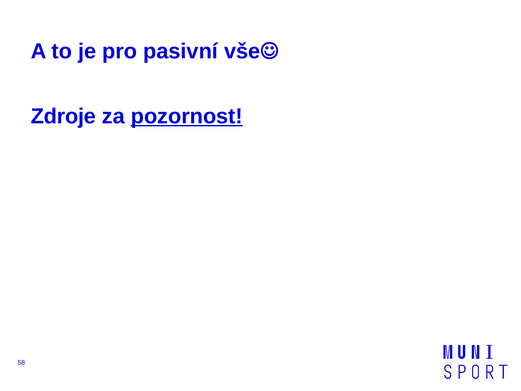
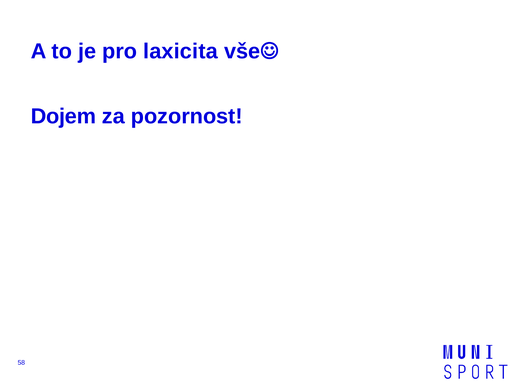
pasivní: pasivní -> laxicita (180, 51)
Zdroje: Zdroje -> Dojem (63, 116)
pozornost underline: present -> none (187, 116)
